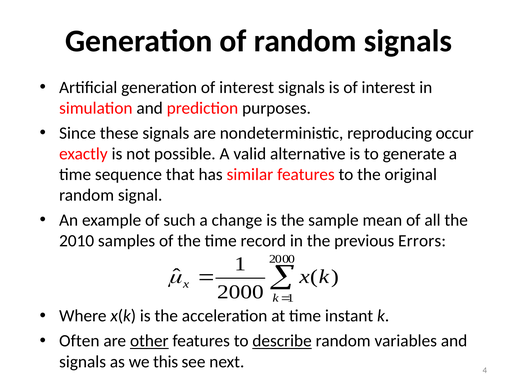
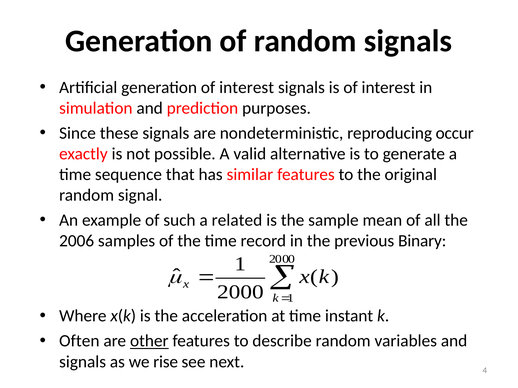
change: change -> related (237, 221)
2010: 2010 -> 2006 (77, 241)
Errors: Errors -> Binary (422, 241)
describe underline: present -> none (282, 341)
this: this -> rise (166, 362)
